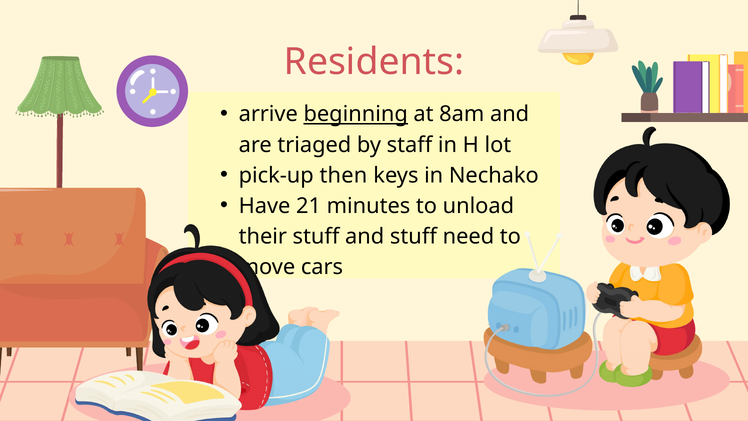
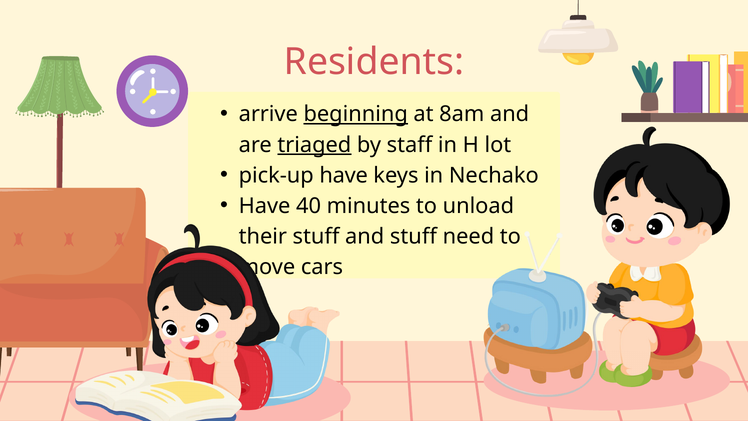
triaged underline: none -> present (314, 145)
pick-up then: then -> have (344, 175)
21: 21 -> 40 (309, 206)
